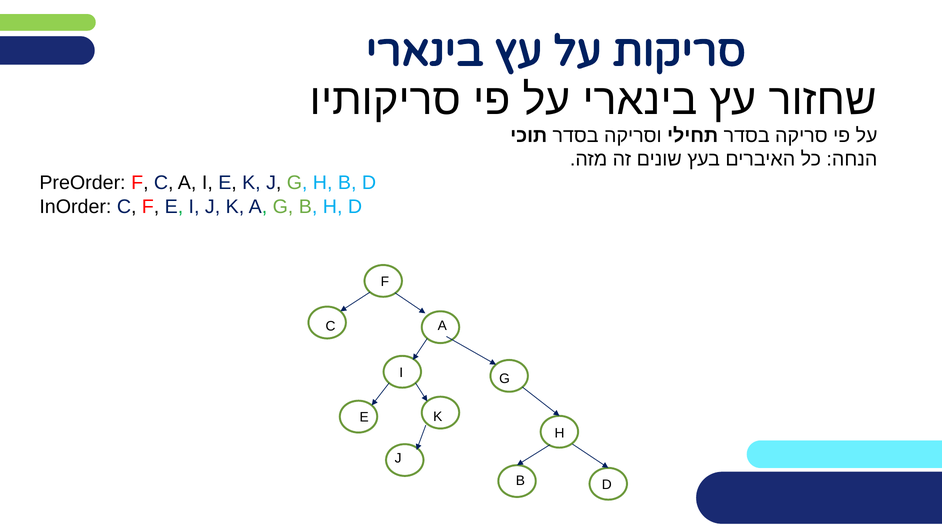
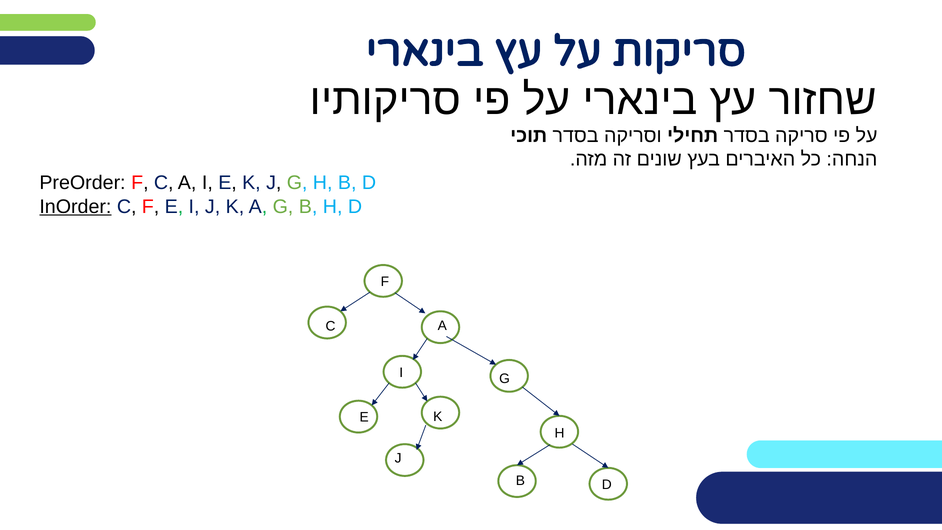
InOrder underline: none -> present (75, 206)
